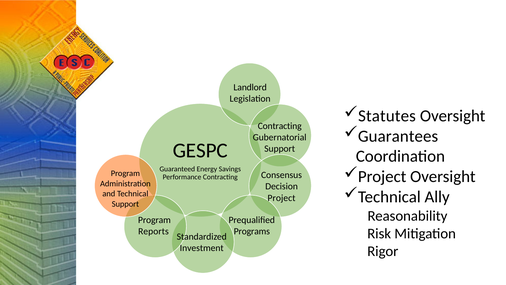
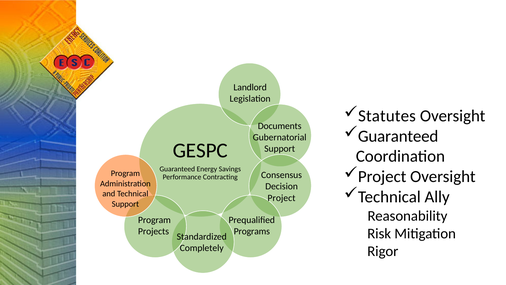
Contracting: Contracting -> Documents (280, 126)
Guarantees: Guarantees -> Guaranteed (398, 136)
Reports: Reports -> Projects (154, 231)
Investment: Investment -> Completely (202, 248)
